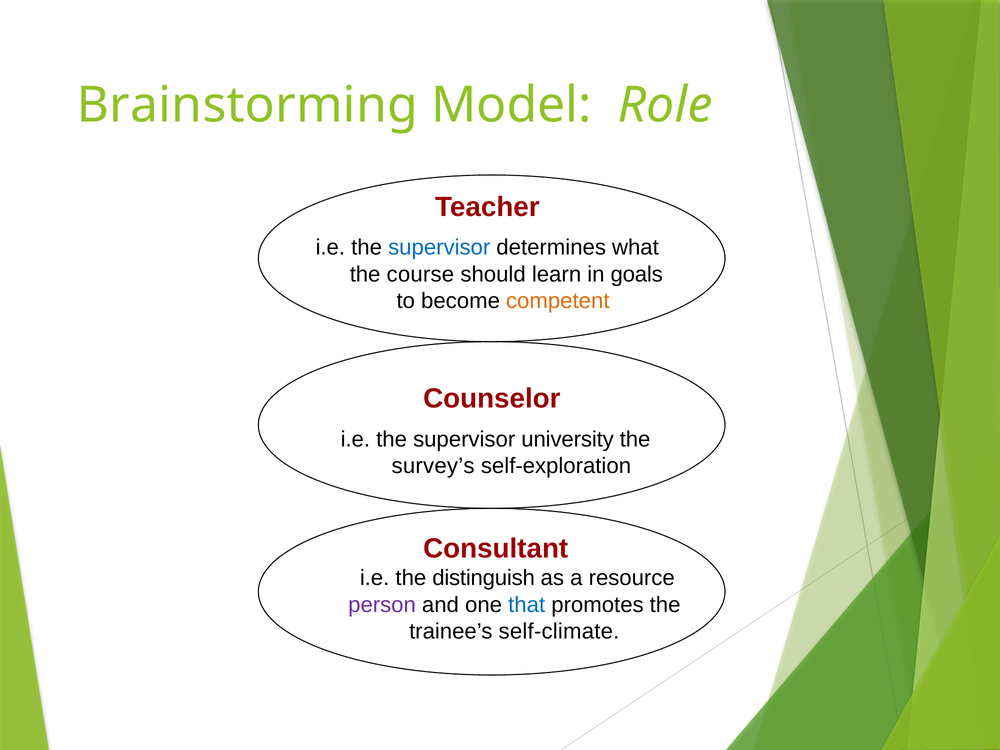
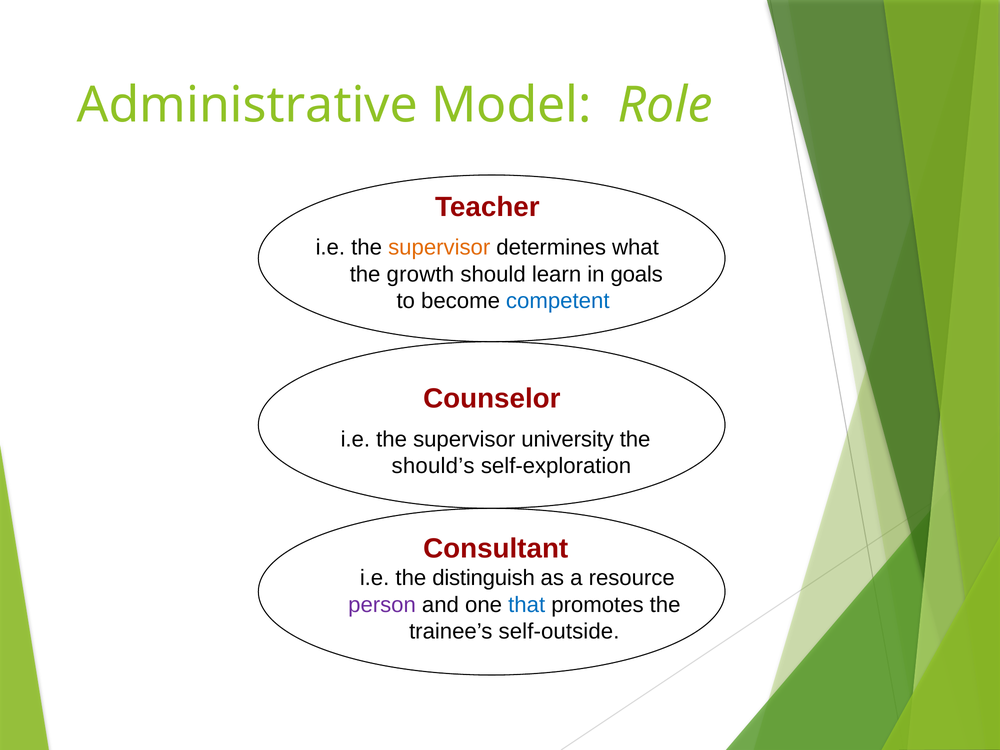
Brainstorming: Brainstorming -> Administrative (247, 105)
supervisor colour: blue -> orange (439, 248)
course: course -> growth (420, 274)
competent colour: orange -> blue (558, 301)
survey’s: survey’s -> should’s (433, 466)
self-climate: self-climate -> self-outside (559, 631)
